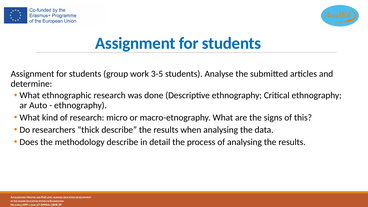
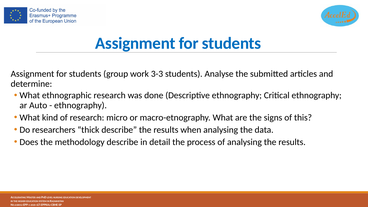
3-5: 3-5 -> 3-3 (157, 74)
